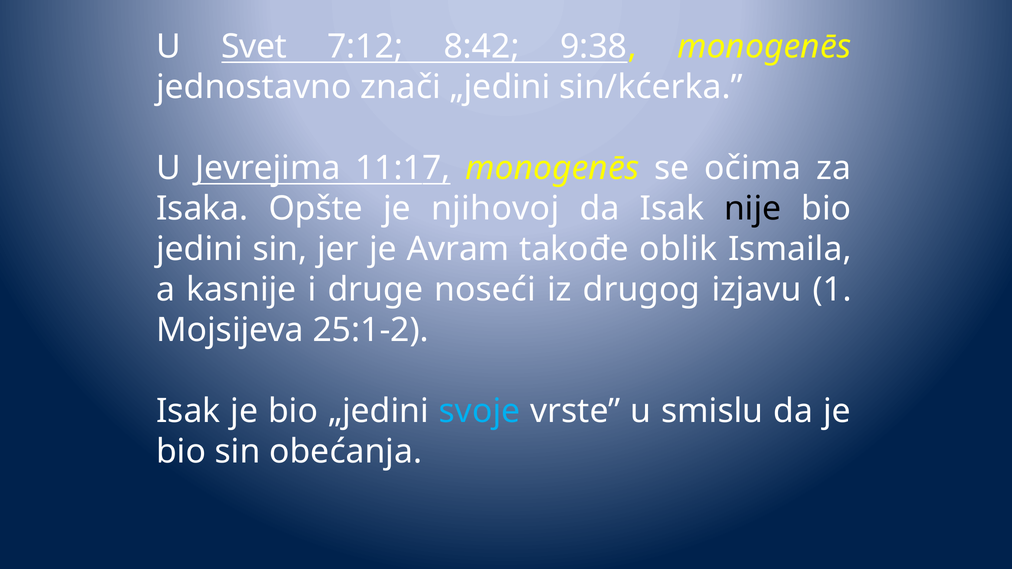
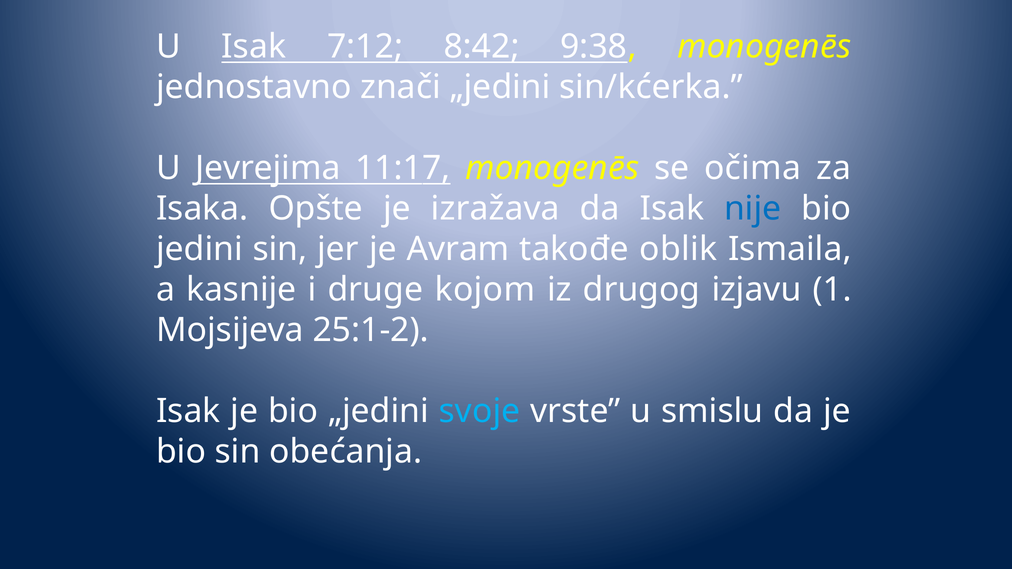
U Svet: Svet -> Isak (254, 47)
njihovoj: njihovoj -> izražava (495, 209)
nije colour: black -> blue (753, 209)
noseći: noseći -> kojom (485, 290)
